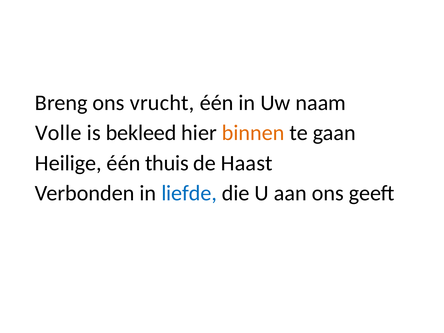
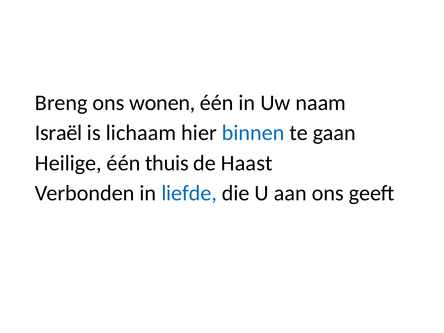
vrucht: vrucht -> wonen (162, 103)
Volle: Volle -> Israël (59, 133)
bekleed: bekleed -> lichaam (141, 133)
binnen colour: orange -> blue (253, 133)
